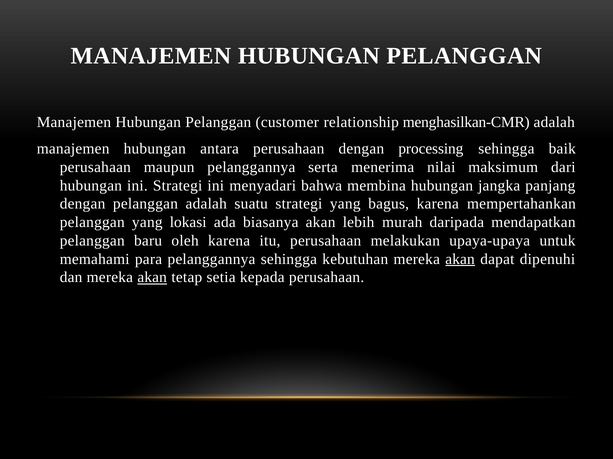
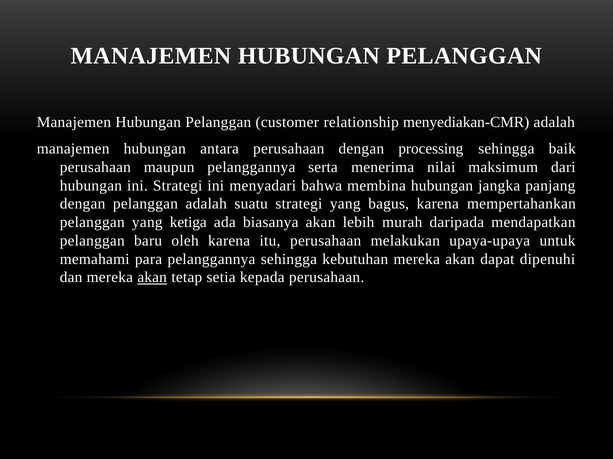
menghasilkan-CMR: menghasilkan-CMR -> menyediakan-CMR (466, 123)
lokasi: lokasi -> ketiga (188, 223)
akan underline: present -> none (460, 259)
